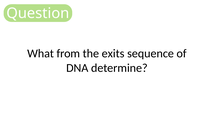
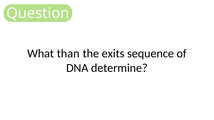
from: from -> than (68, 54)
